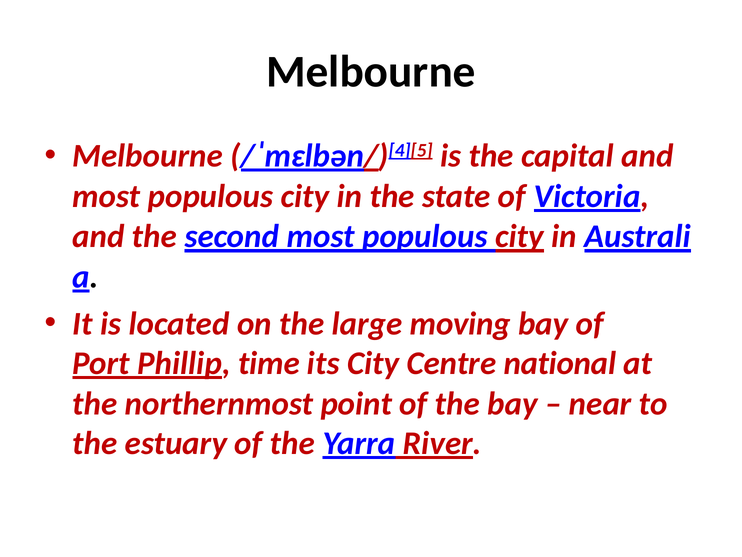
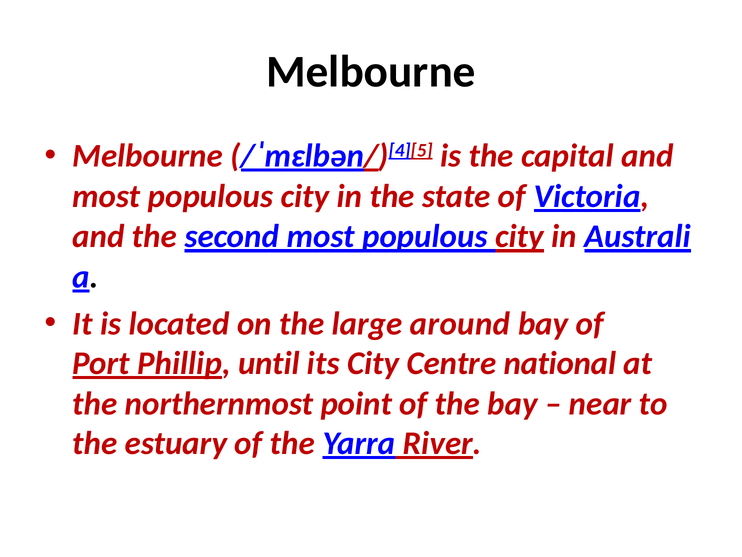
moving: moving -> around (460, 324)
time: time -> until (269, 363)
